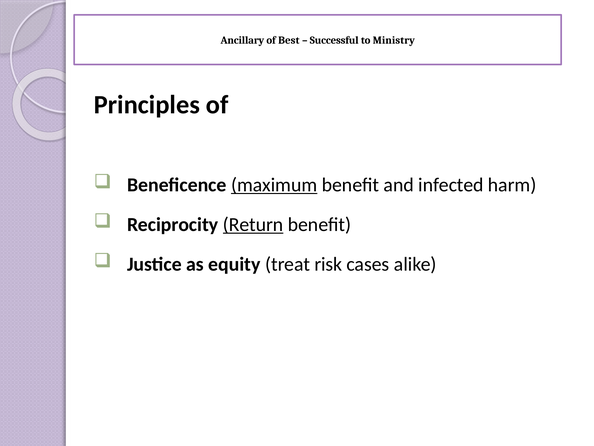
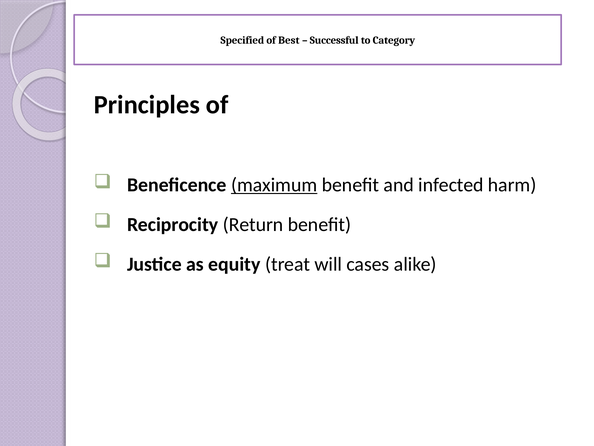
Ancillary: Ancillary -> Specified (242, 40)
Ministry: Ministry -> Category (394, 40)
Return underline: present -> none (253, 224)
risk: risk -> will (328, 264)
